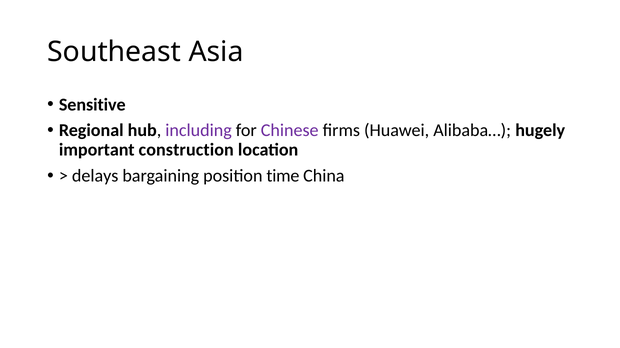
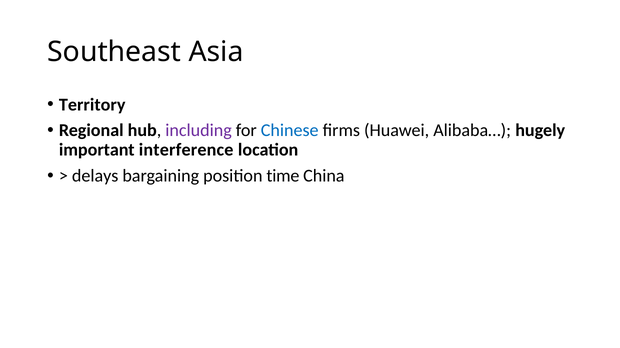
Sensitive: Sensitive -> Territory (92, 105)
Chinese colour: purple -> blue (290, 131)
construction: construction -> interference (186, 150)
